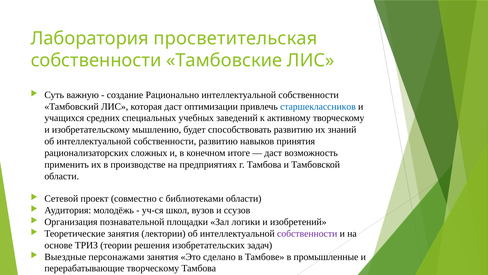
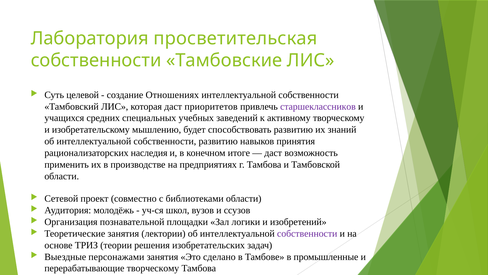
важную: важную -> целевой (83, 95)
Рационально: Рационально -> Отношениях (172, 95)
оптимизации: оптимизации -> приоритетов (211, 106)
старшеклассников colour: blue -> purple (318, 106)
сложных: сложных -> наследия (149, 153)
